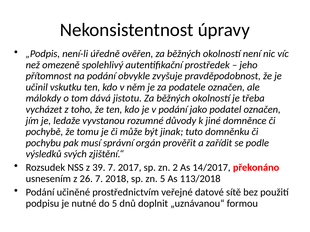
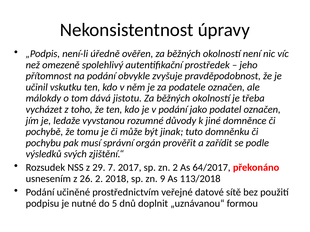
39: 39 -> 29 (99, 168)
14/2017: 14/2017 -> 64/2017 (212, 168)
26 7: 7 -> 2 (99, 179)
zn 5: 5 -> 9 (163, 179)
